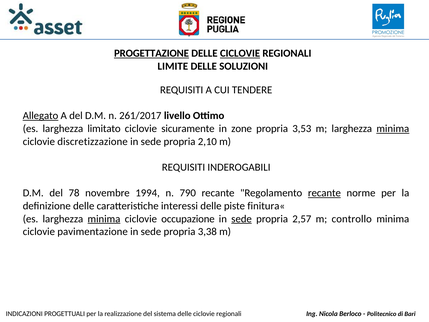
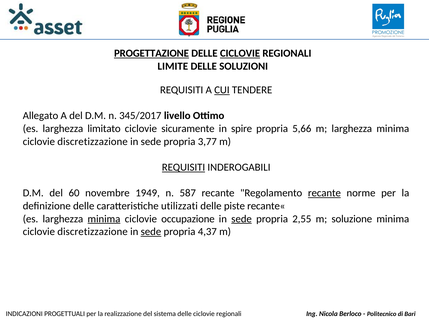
CUI underline: none -> present (222, 90)
Allegato underline: present -> none (41, 116)
261/2017: 261/2017 -> 345/2017 (140, 116)
zone: zone -> spire (242, 129)
3,53: 3,53 -> 5,66 (302, 129)
minima underline: present -> none (393, 129)
2,10: 2,10 -> 3,77 (207, 141)
REQUISITI underline: none -> present (184, 167)
78: 78 -> 60 (74, 193)
1994: 1994 -> 1949 (148, 193)
790: 790 -> 587 (188, 193)
interessi: interessi -> utilizzati (179, 206)
finitura«: finitura« -> recante« (266, 206)
2,57: 2,57 -> 2,55 (302, 219)
controllo: controllo -> soluzione (352, 219)
pavimentazione: pavimentazione -> discretizzazione (93, 231)
sede underline: none -> present (151, 231)
3,38: 3,38 -> 4,37 (207, 231)
